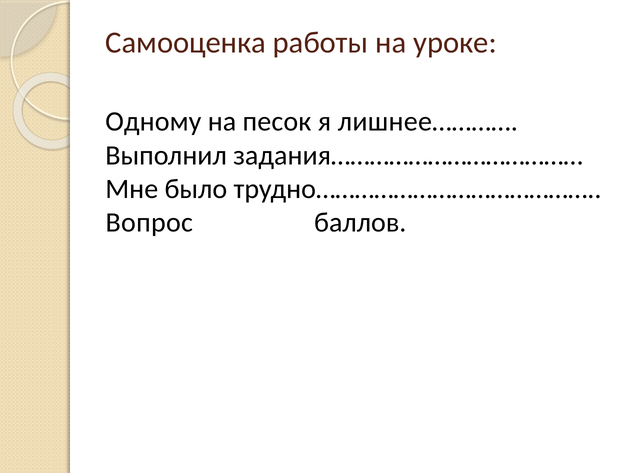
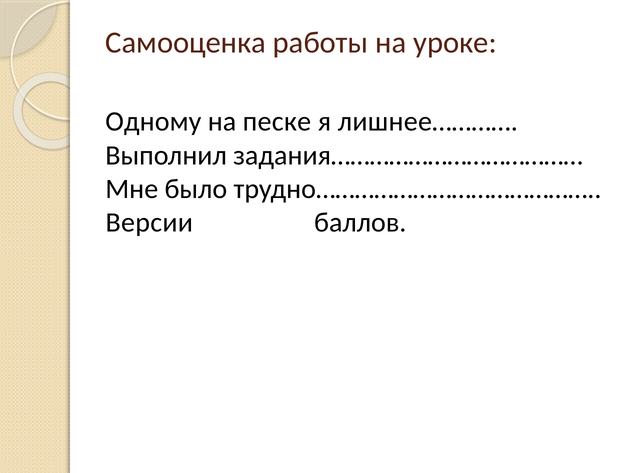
песок: песок -> песке (277, 122)
Вопрос: Вопрос -> Версии (149, 223)
